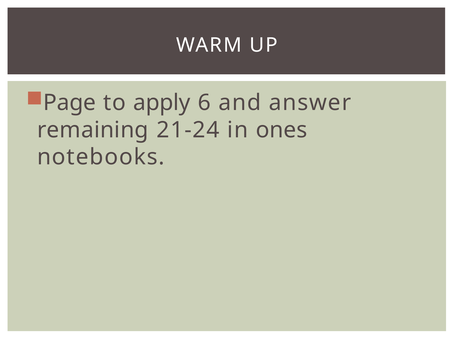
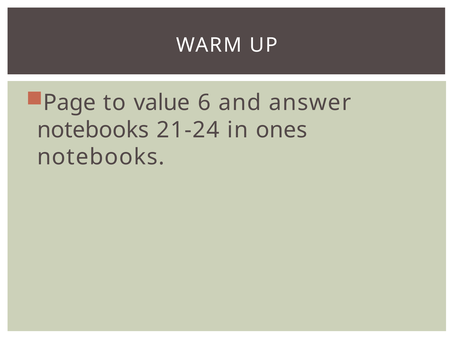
apply: apply -> value (162, 103)
remaining: remaining -> notebooks (93, 130)
